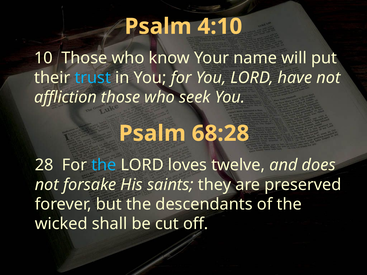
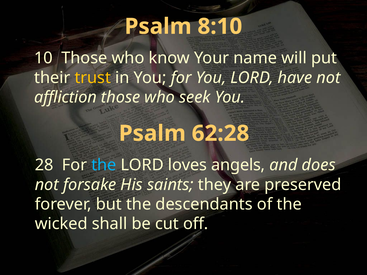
4:10: 4:10 -> 8:10 (220, 26)
trust colour: light blue -> yellow (93, 78)
68:28: 68:28 -> 62:28 (220, 134)
twelve: twelve -> angels (238, 165)
